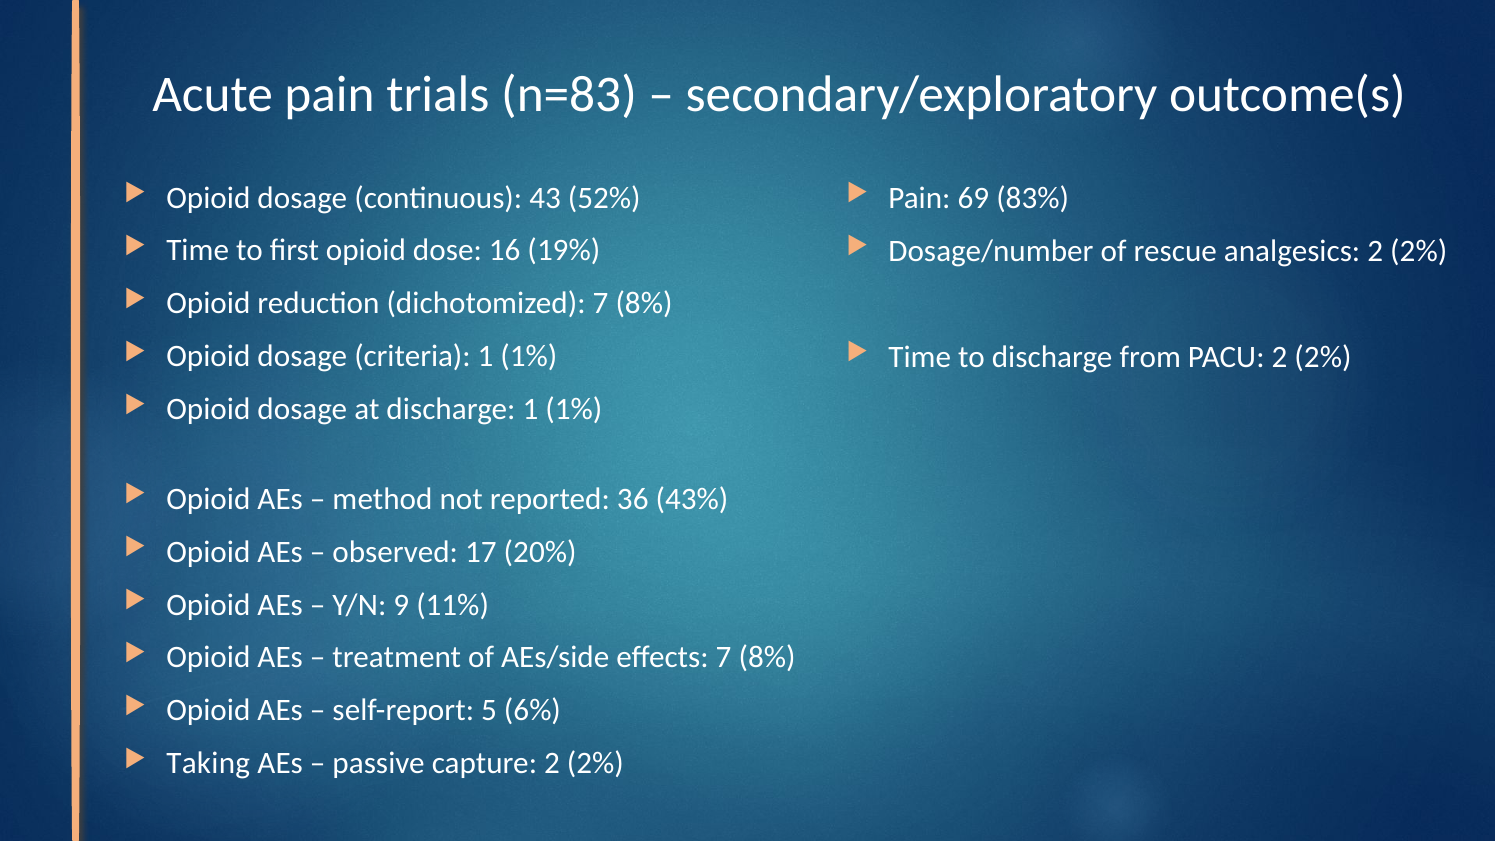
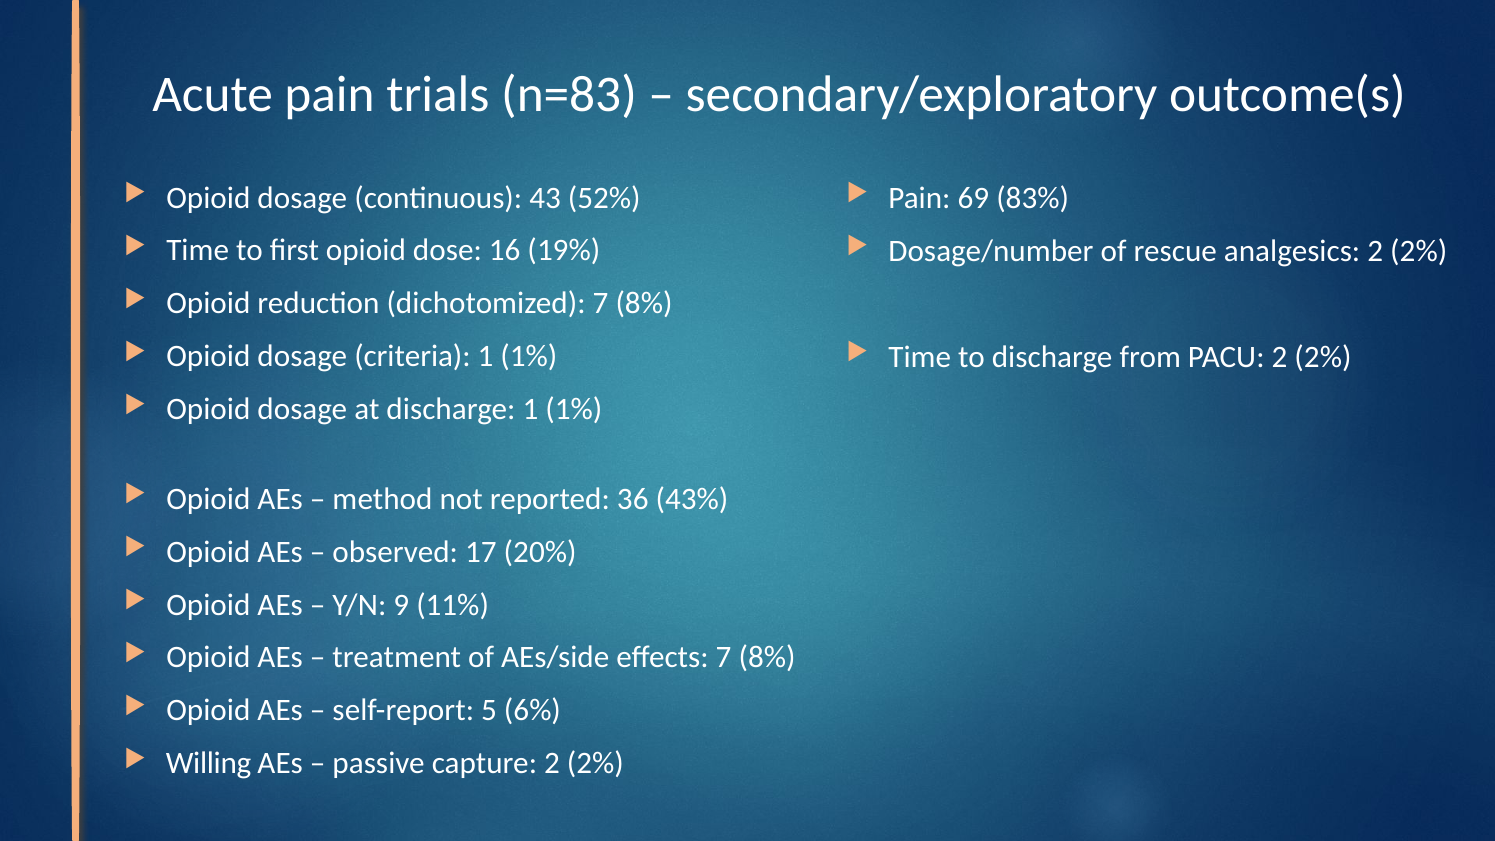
Taking: Taking -> Willing (209, 764)
